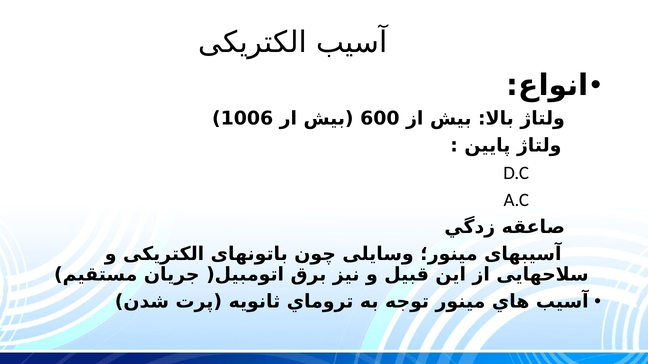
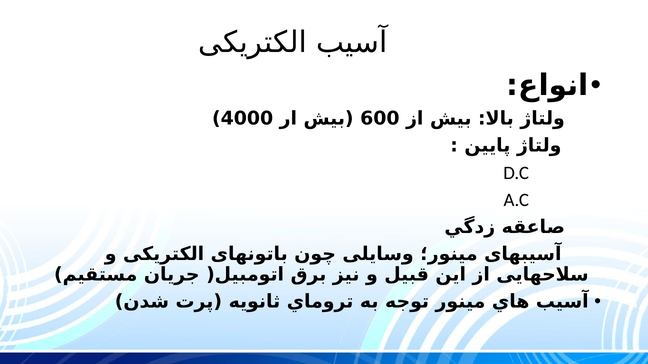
1006: 1006 -> 4000 (247, 119)
